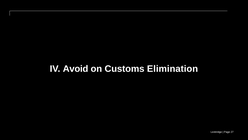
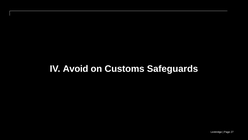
Elimination: Elimination -> Safeguards (173, 69)
